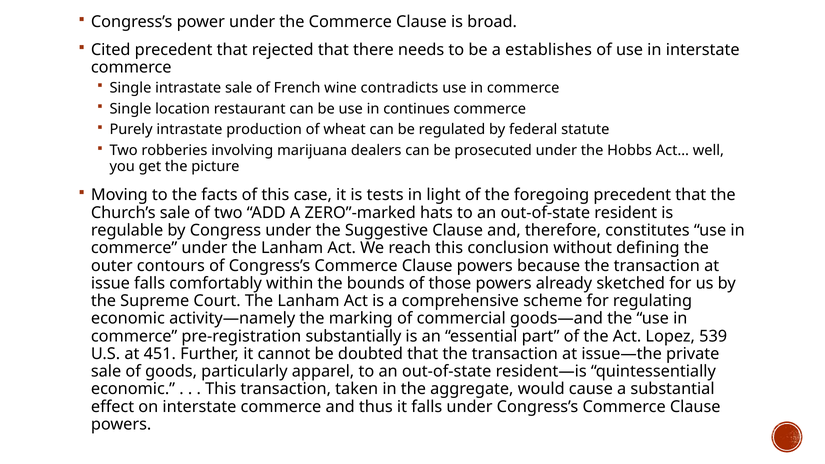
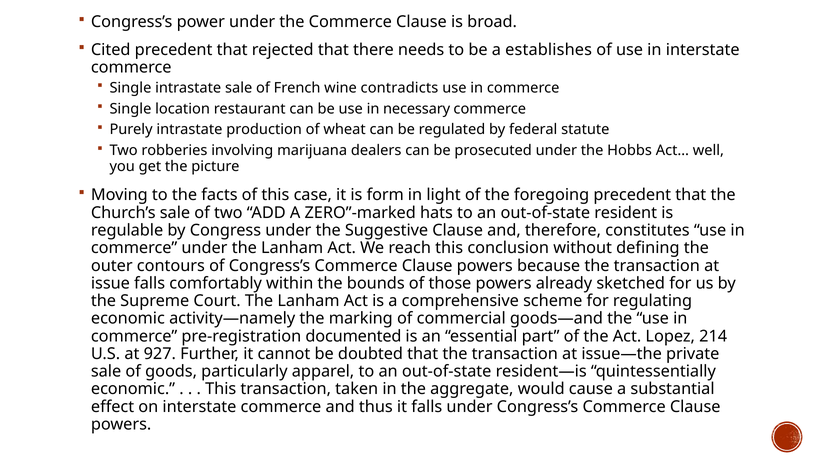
continues: continues -> necessary (417, 109)
tests: tests -> form (385, 195)
substantially: substantially -> documented (353, 336)
539: 539 -> 214 (713, 336)
451: 451 -> 927 (160, 354)
